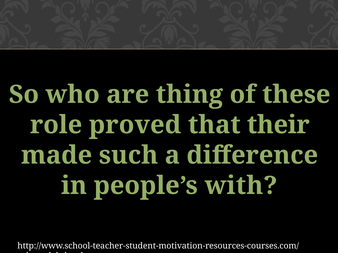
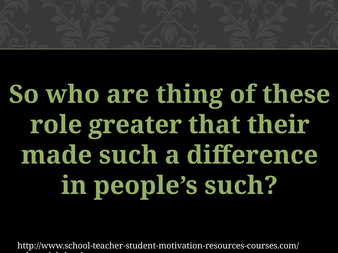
proved: proved -> greater (135, 125)
people’s with: with -> such (241, 186)
